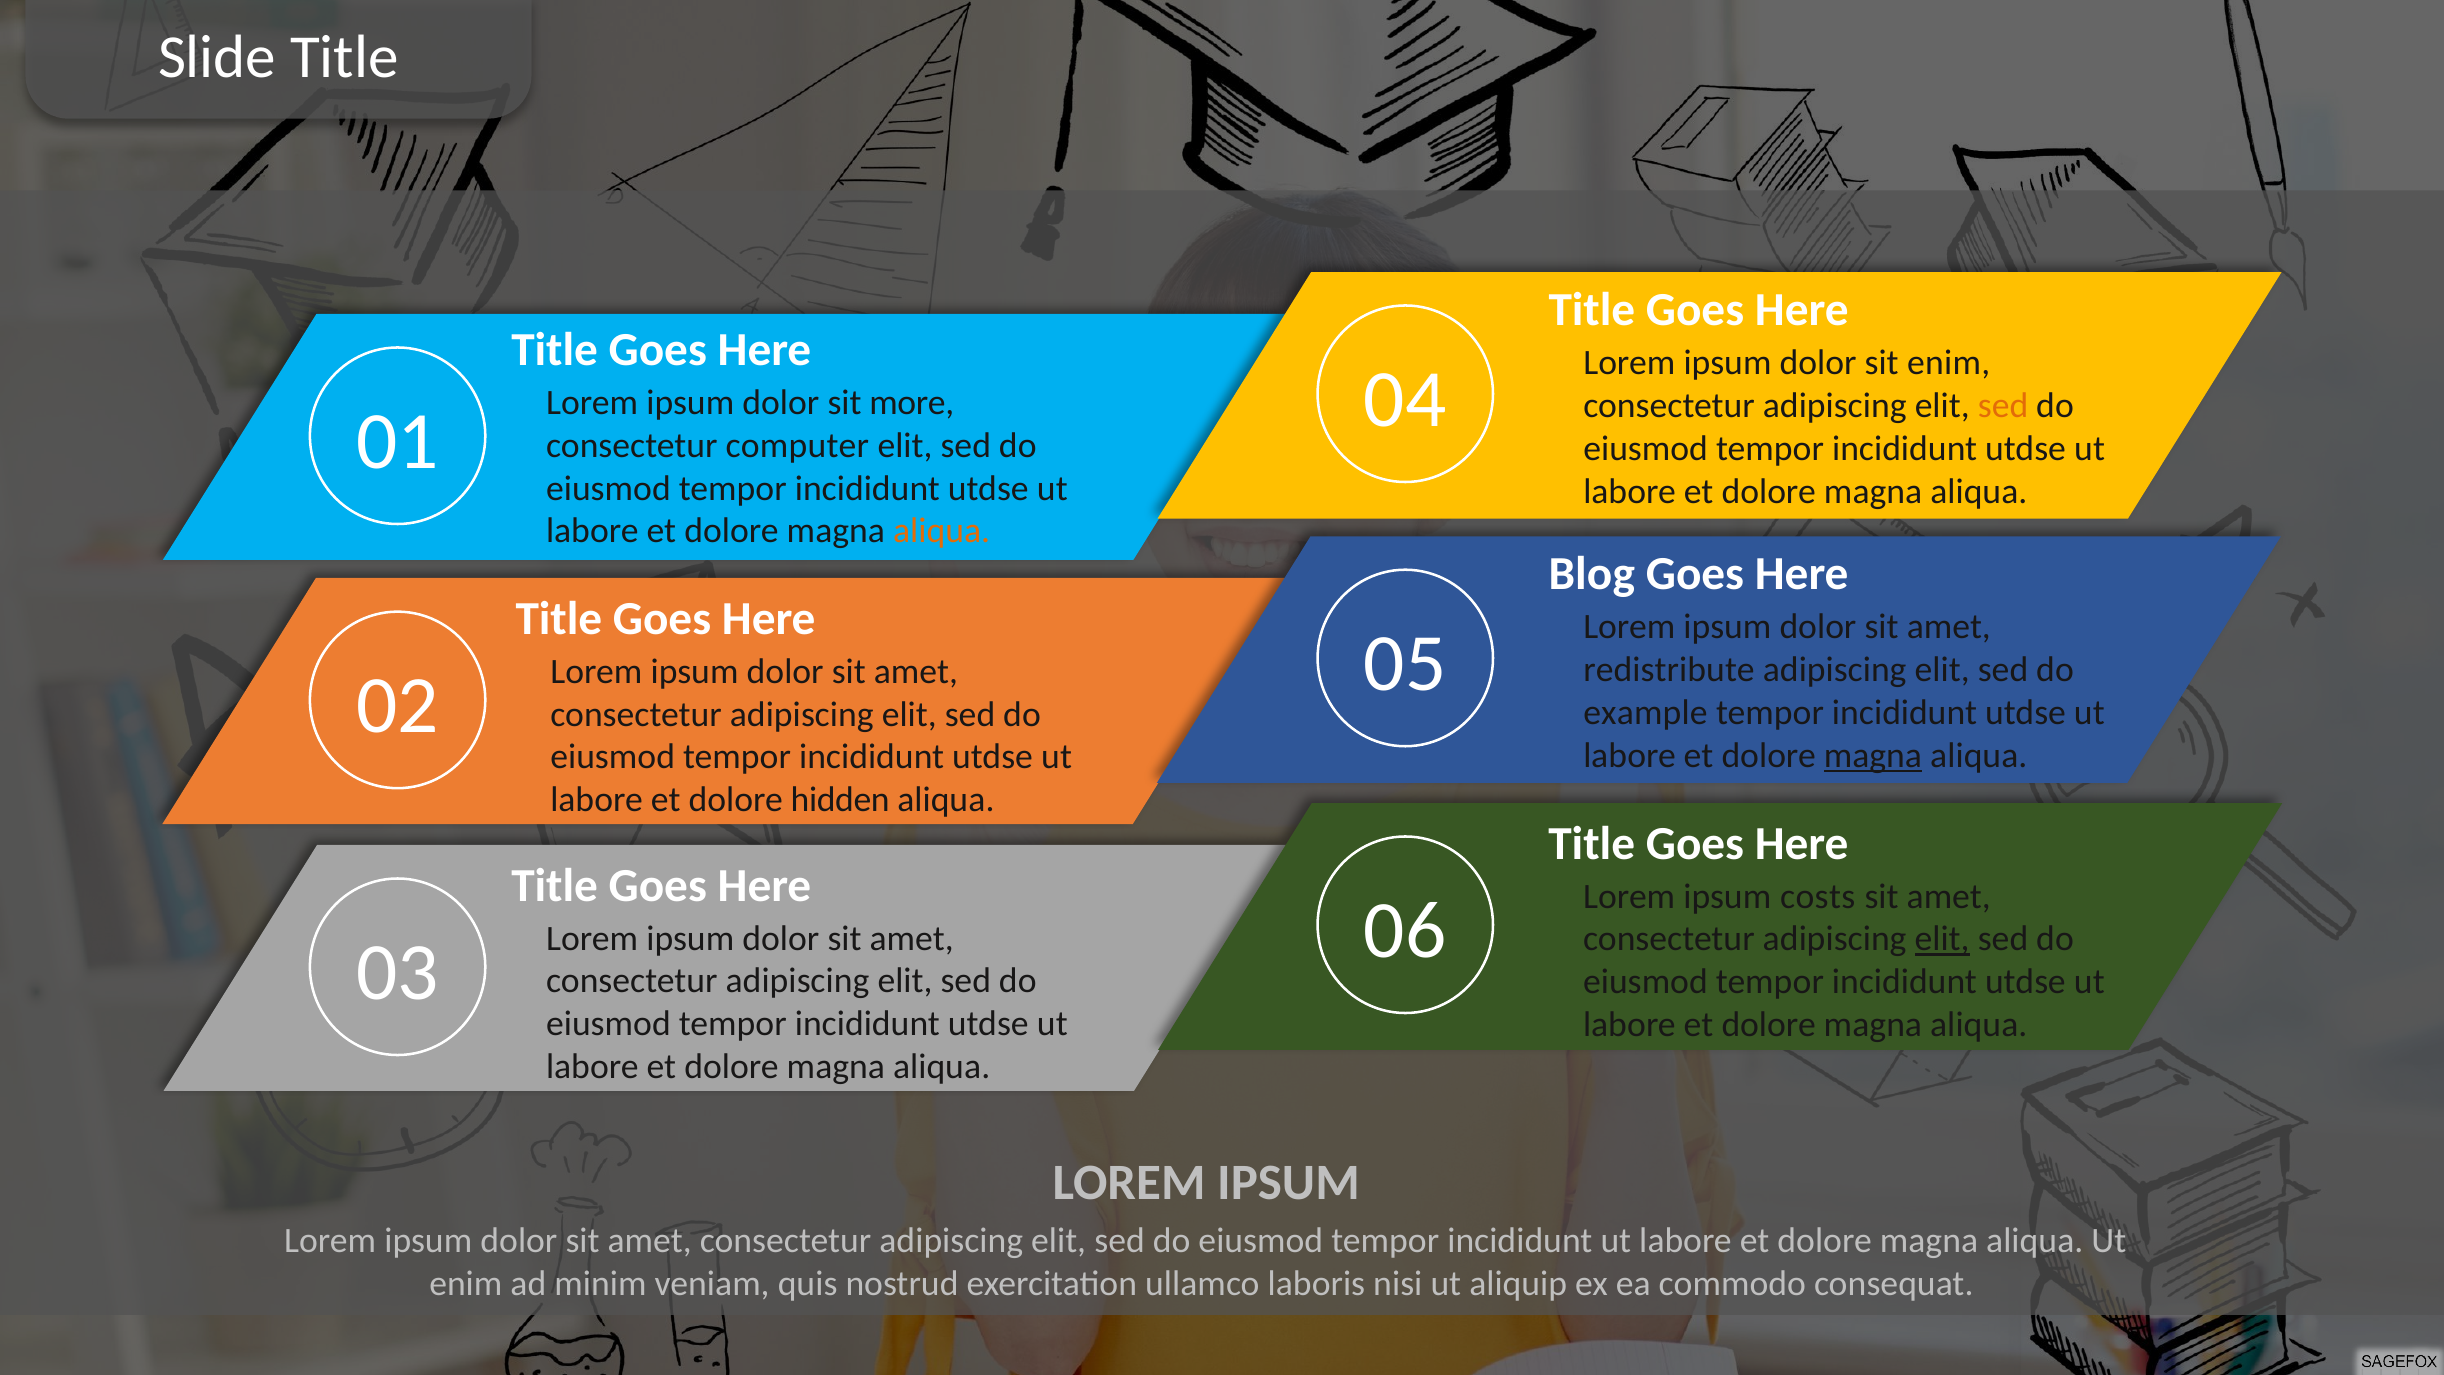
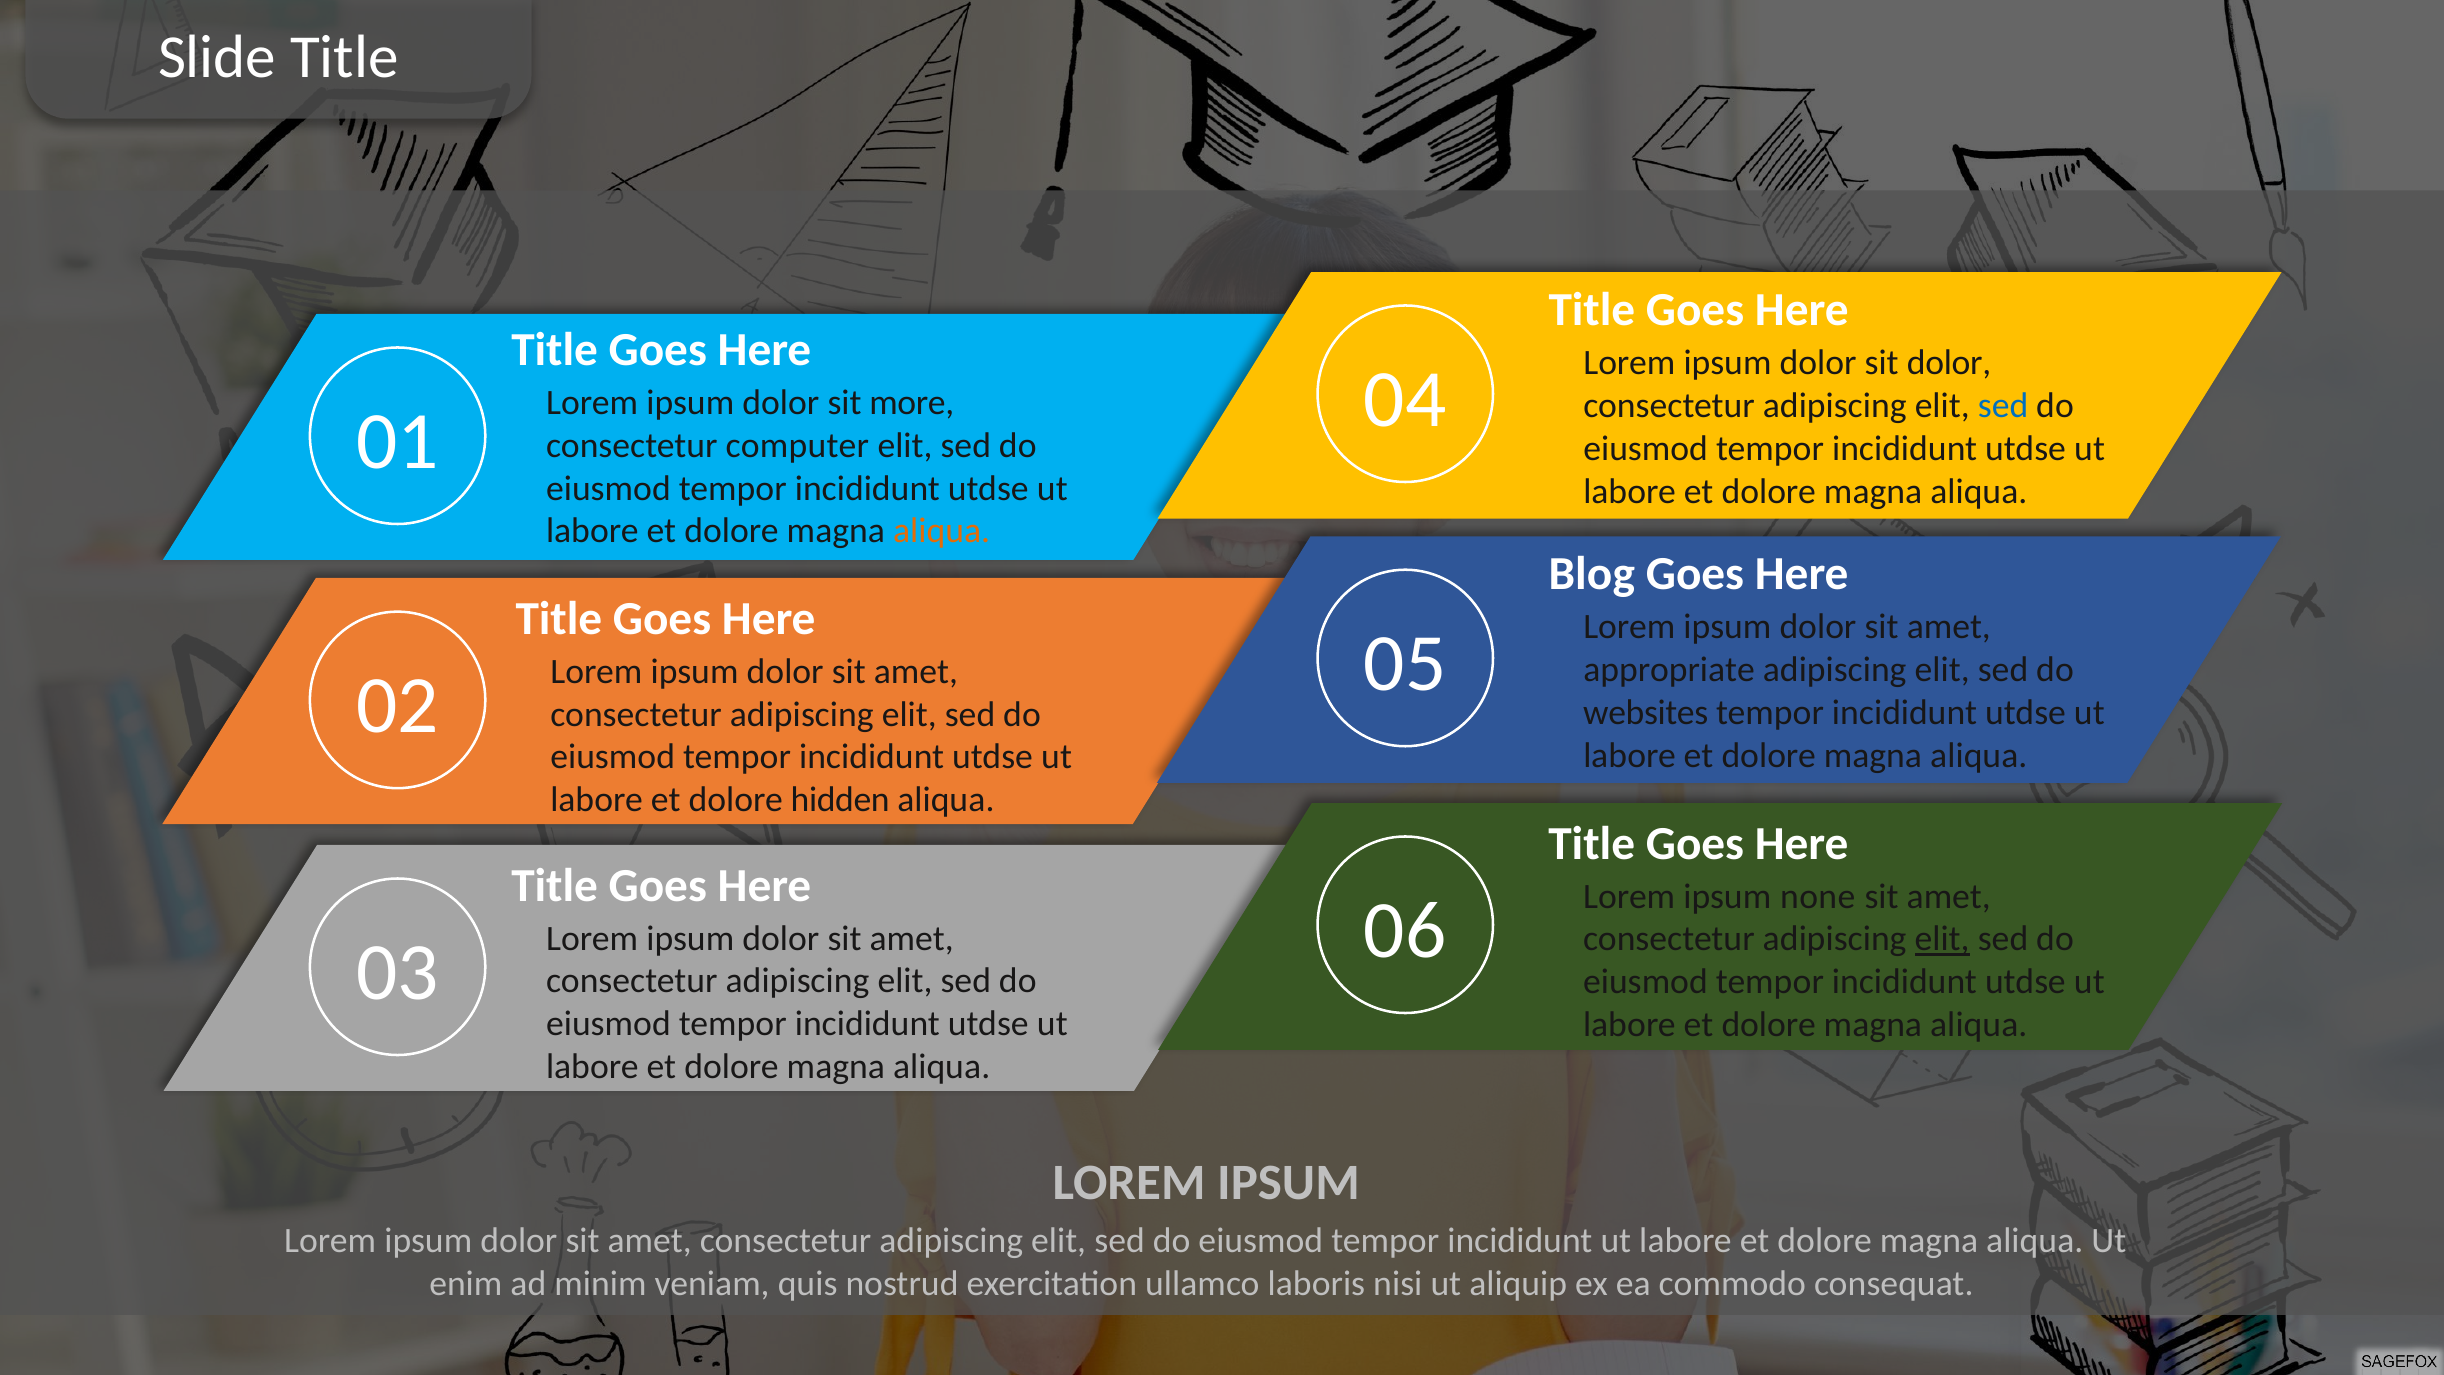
sit enim: enim -> dolor (1949, 363)
sed colour: orange -> blue (2003, 406)
redistribute: redistribute -> appropriate (1669, 670)
example: example -> websites (1646, 713)
magna underline: present -> none (1873, 755)
costs: costs -> none (1818, 896)
